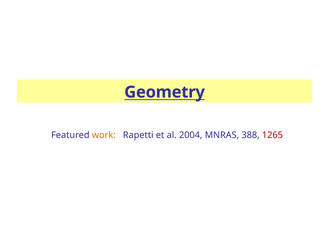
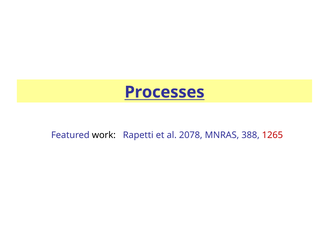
Geometry: Geometry -> Processes (165, 92)
work colour: orange -> black (104, 135)
2004: 2004 -> 2078 (191, 135)
